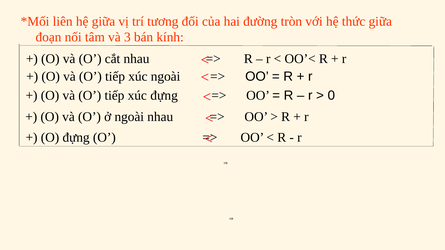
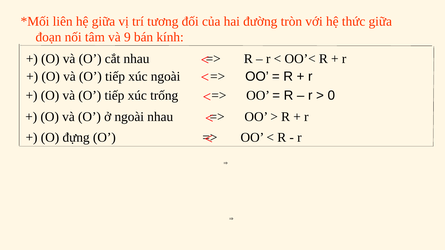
3: 3 -> 9 (127, 37)
xúc đựng: đựng -> trống (164, 95)
